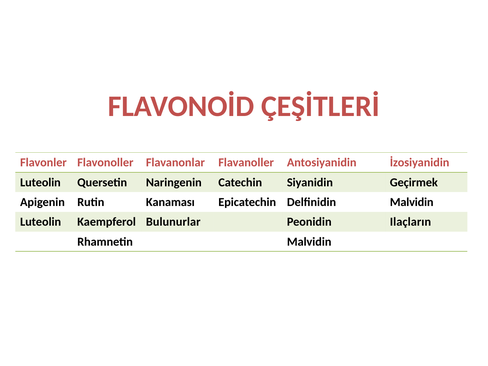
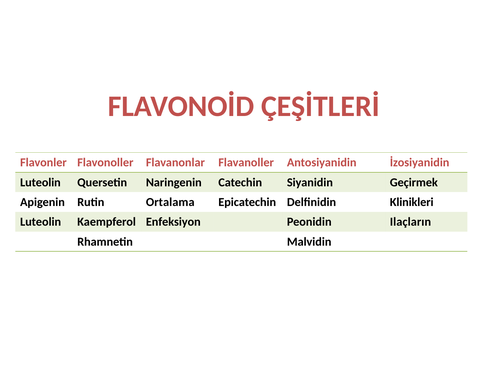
Kanaması: Kanaması -> Ortalama (170, 202)
Delfinidin Malvidin: Malvidin -> Klinikleri (412, 202)
Bulunurlar: Bulunurlar -> Enfeksiyon (173, 222)
